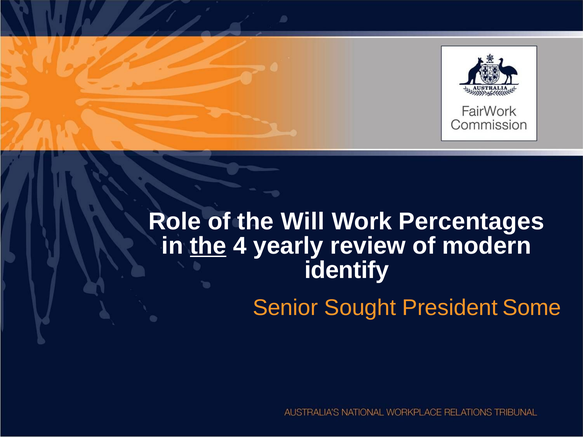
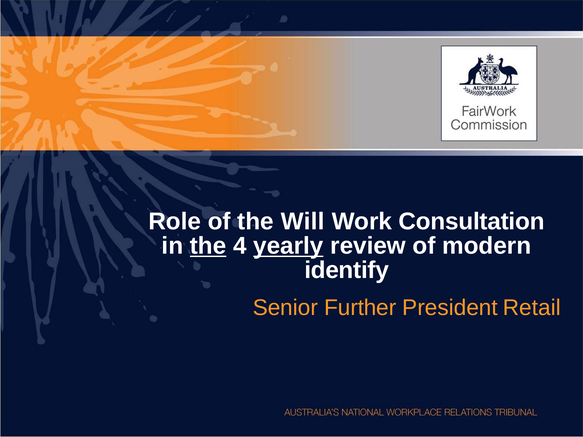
Percentages: Percentages -> Consultation (472, 222)
yearly underline: none -> present (288, 246)
Sought: Sought -> Further (360, 308)
Some: Some -> Retail (532, 308)
